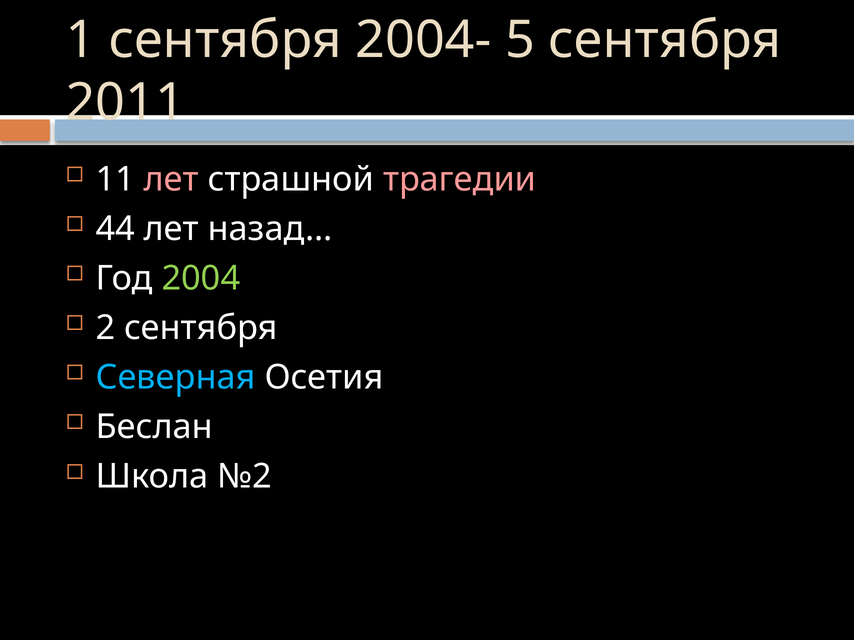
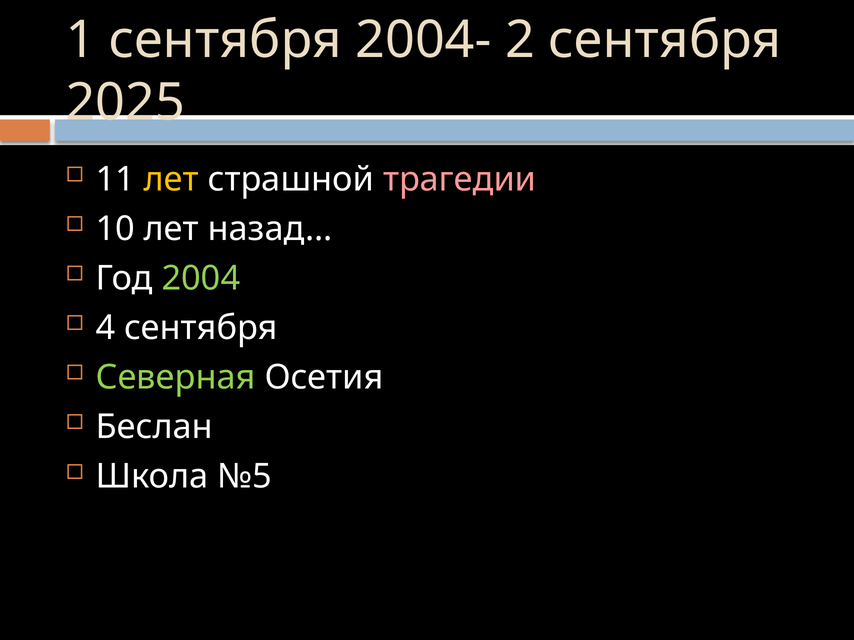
5: 5 -> 2 (520, 40)
2011: 2011 -> 2025 (125, 103)
лет colour: pink -> yellow (171, 179)
44: 44 -> 10 (115, 229)
2: 2 -> 4 (105, 328)
Северная colour: light blue -> light green (176, 378)
№2: №2 -> №5 (245, 477)
